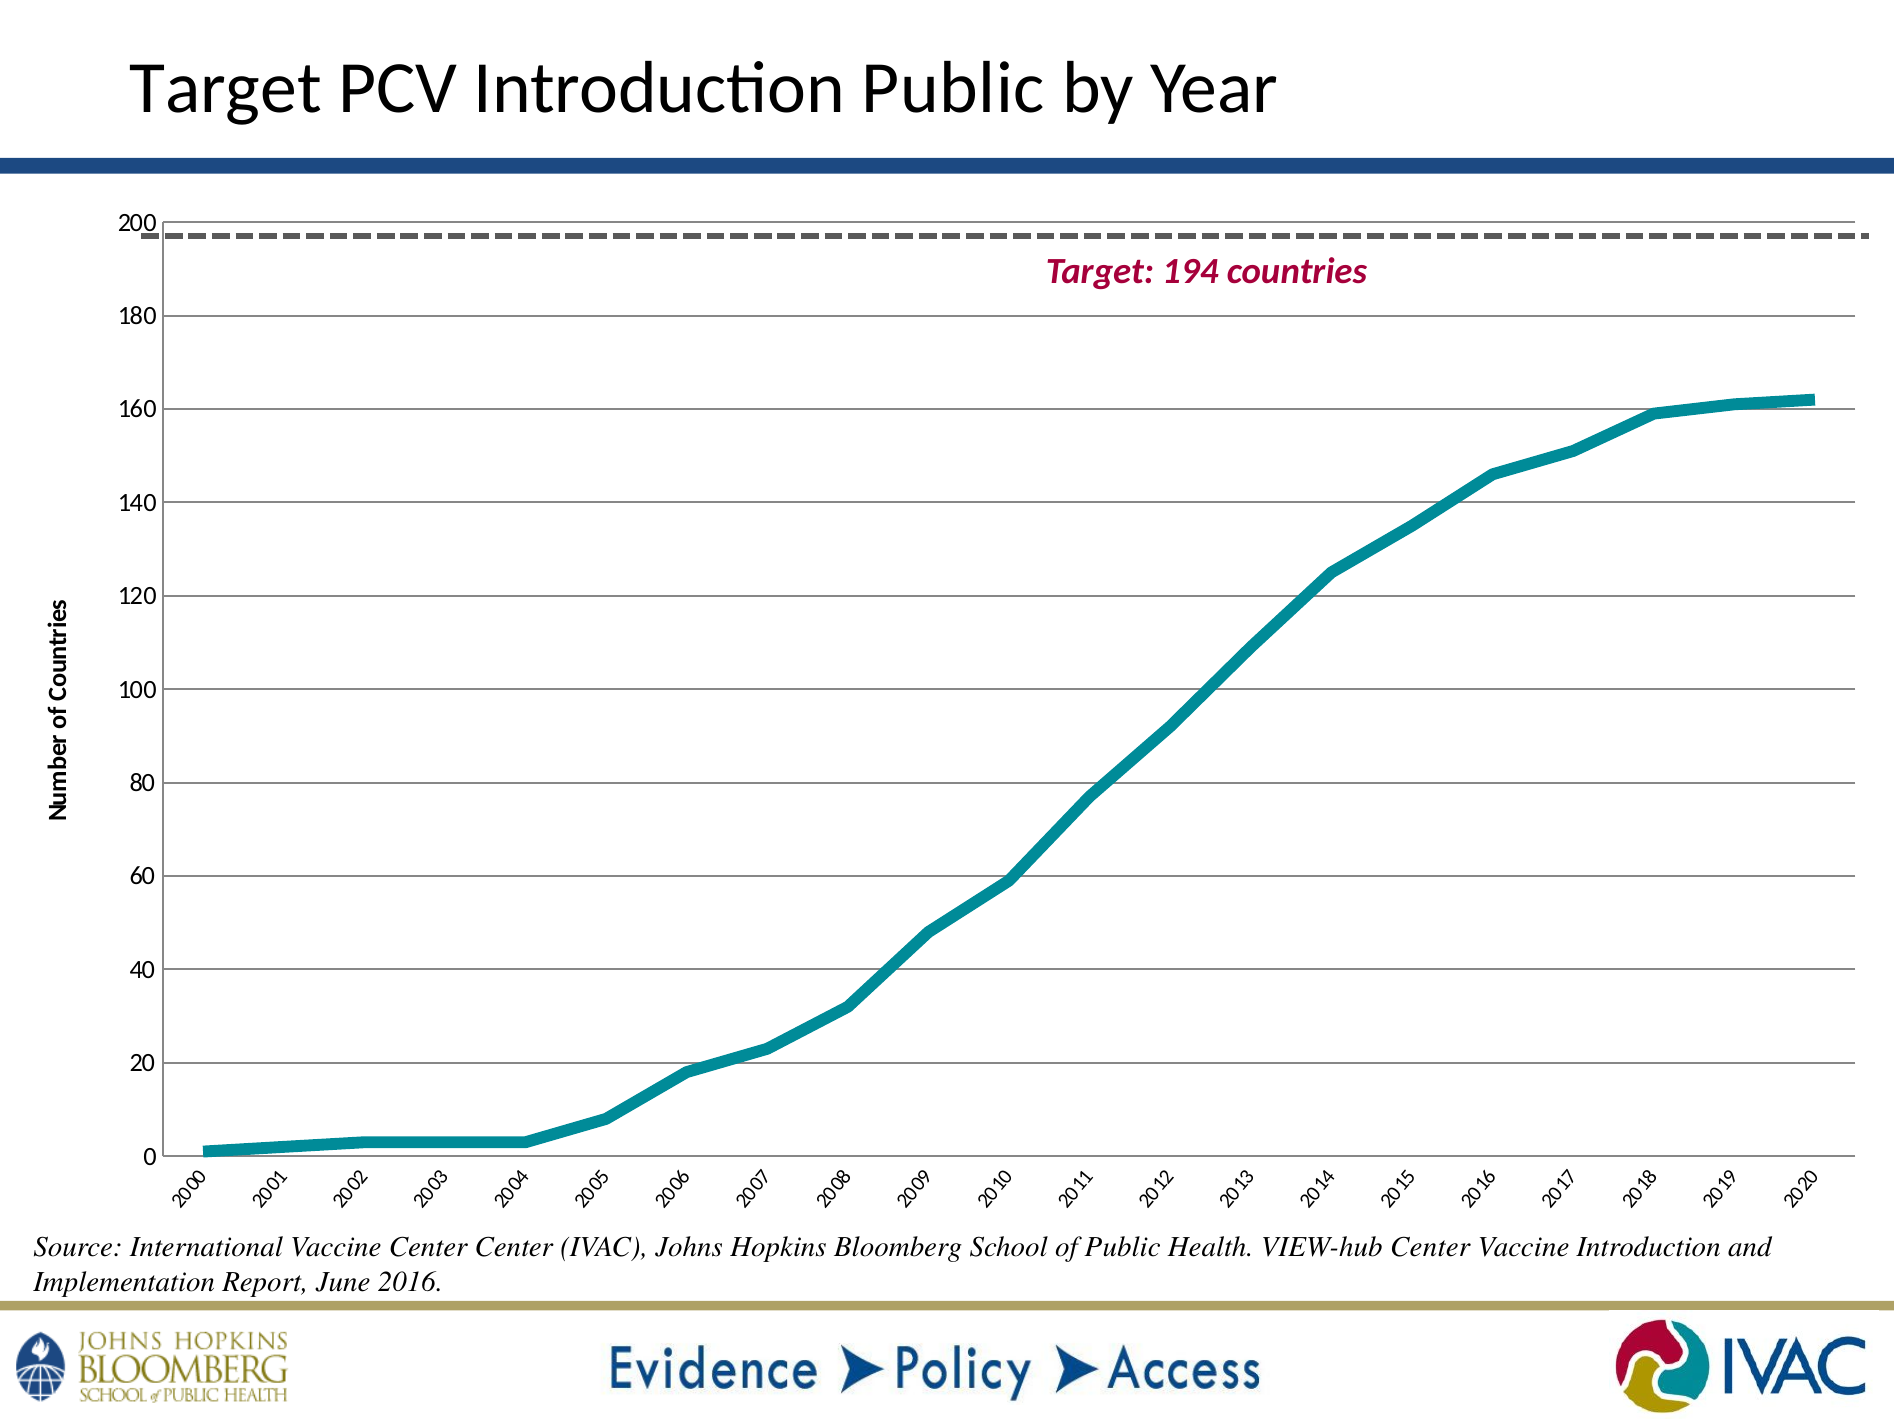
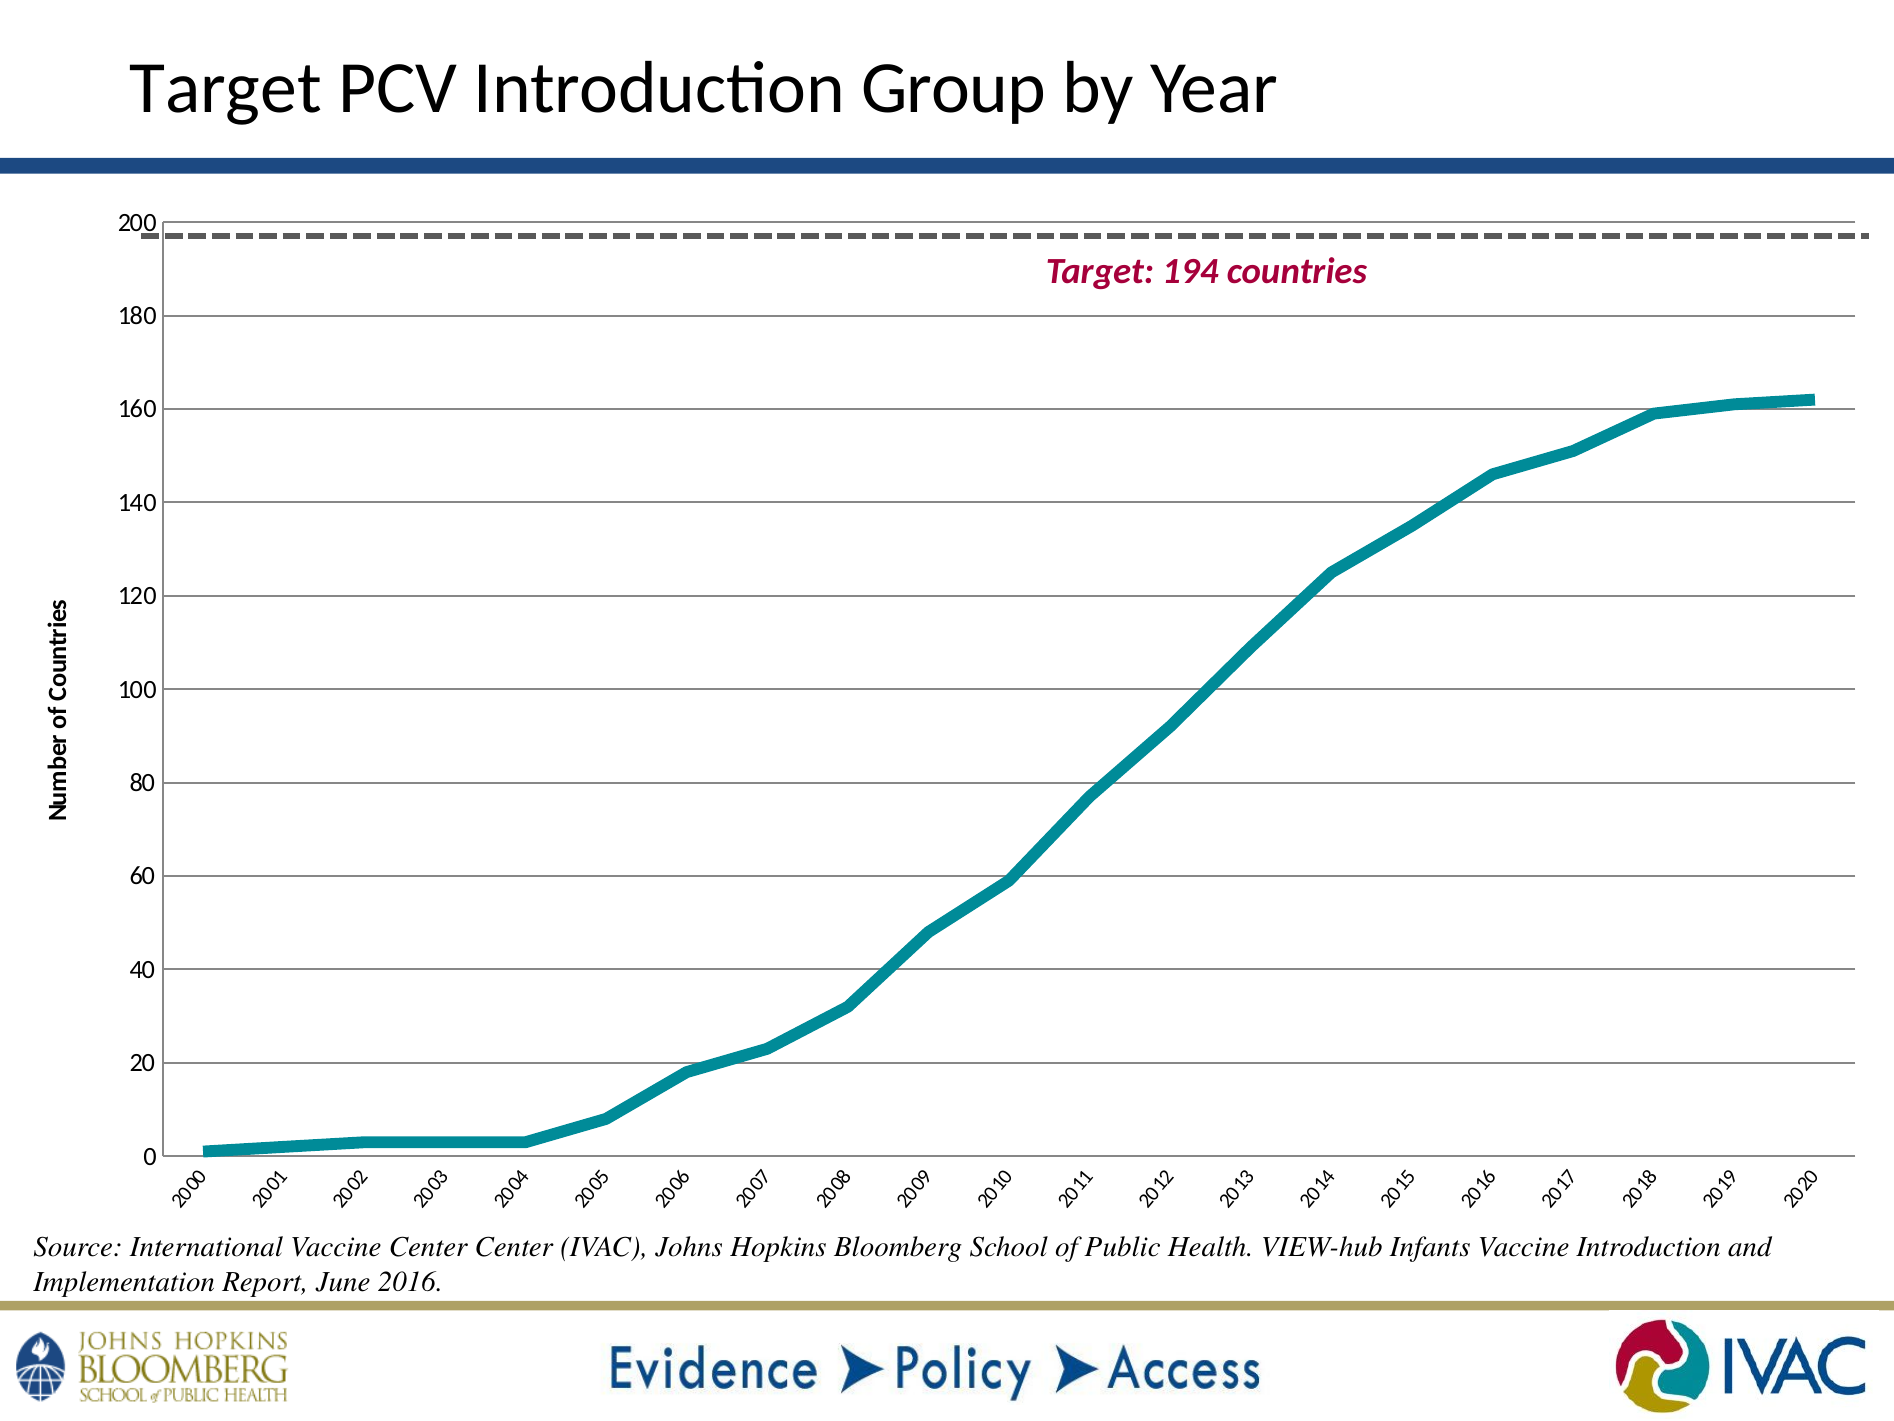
Introduction Public: Public -> Group (954, 88)
VIEW-hub Center: Center -> Infants (1430, 1247)
